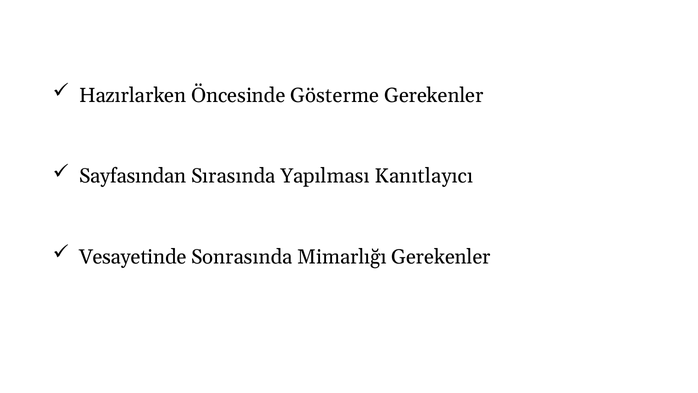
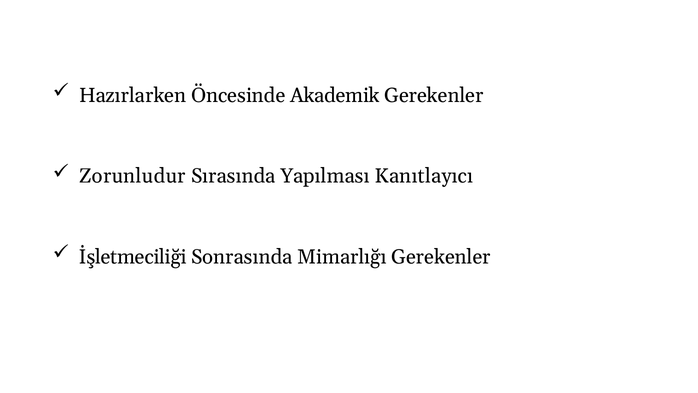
Gösterme: Gösterme -> Akademik (335, 95)
Sayfasından: Sayfasından -> Zorunludur (133, 176)
Vesayetinde: Vesayetinde -> İşletmeciliği (133, 257)
